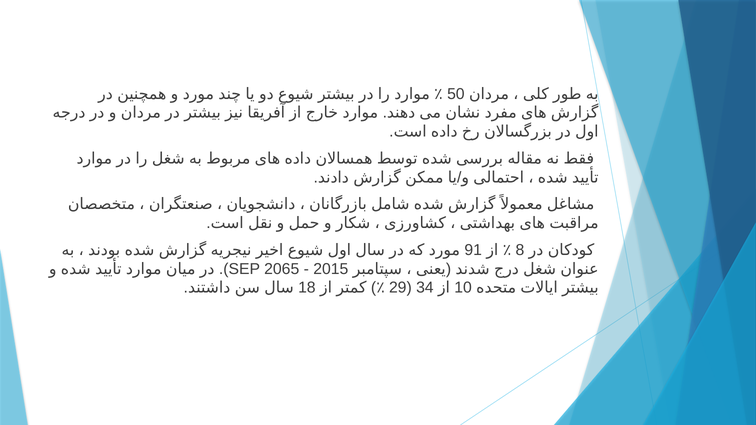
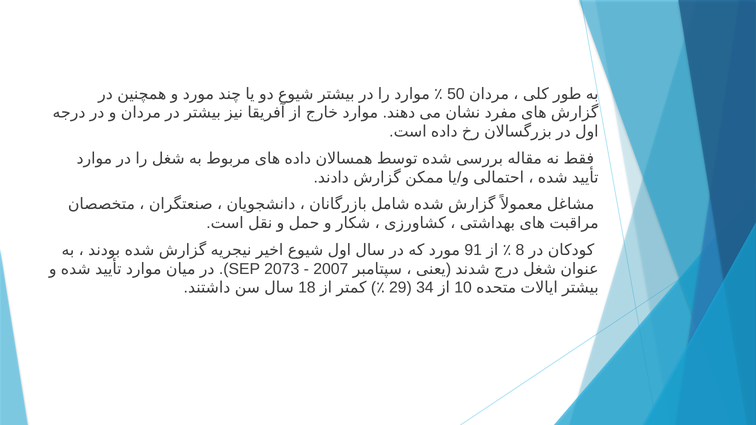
2065: 2065 -> 2073 (282, 269)
2015: 2015 -> 2007 (331, 269)
